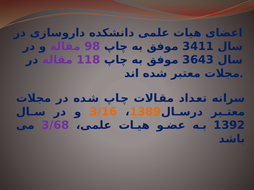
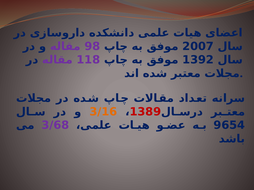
3411: 3411 -> 2007 (198, 46)
3643: 3643 -> 1392 (198, 60)
1389 colour: orange -> red (145, 112)
1392: 1392 -> 9654 (229, 126)
